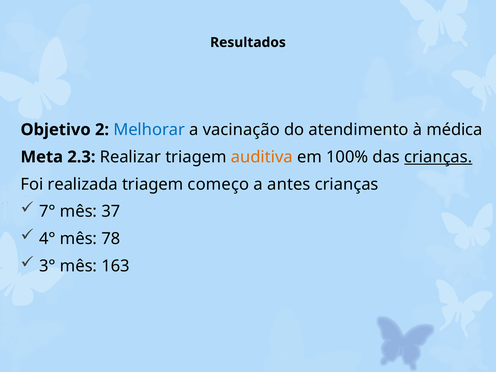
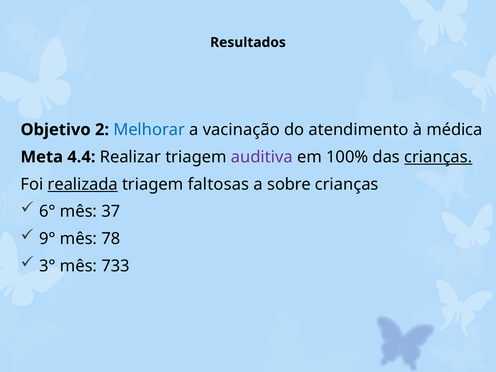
2.3: 2.3 -> 4.4 (81, 157)
auditiva colour: orange -> purple (262, 157)
realizada underline: none -> present (83, 184)
começo: começo -> faltosas (218, 184)
antes: antes -> sobre (289, 184)
7°: 7° -> 6° (47, 212)
4°: 4° -> 9° (47, 239)
163: 163 -> 733 (116, 266)
